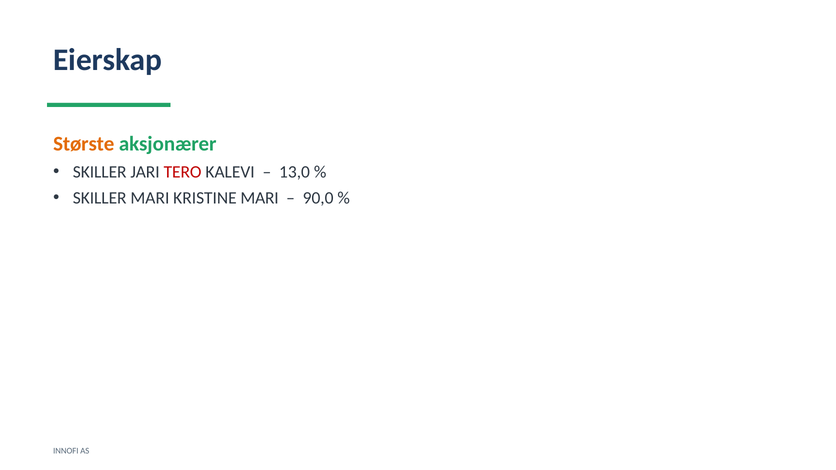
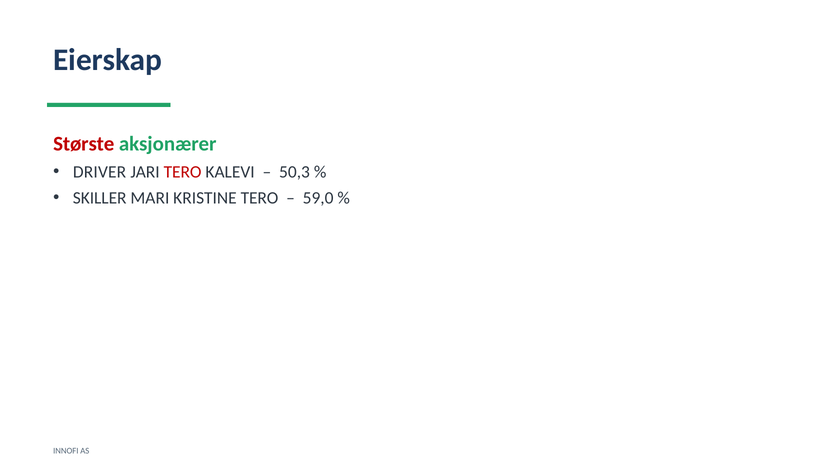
Største colour: orange -> red (84, 144)
SKILLER: SKILLER -> DRIVER (100, 172)
13,0: 13,0 -> 50,3 (295, 172)
KRISTINE MARI: MARI -> TERO (260, 198)
90,0: 90,0 -> 59,0 (318, 198)
